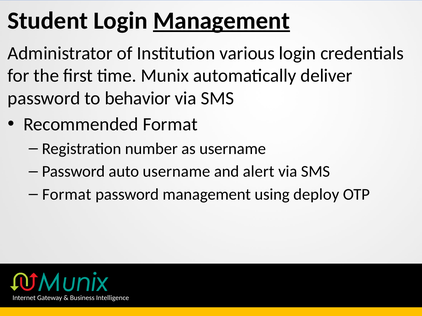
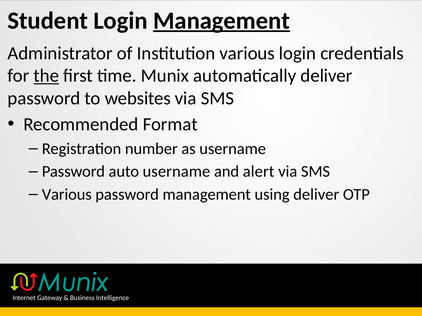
the underline: none -> present (46, 76)
behavior: behavior -> websites (138, 98)
Format: Format -> Various (67, 195)
using deploy: deploy -> deliver (316, 195)
